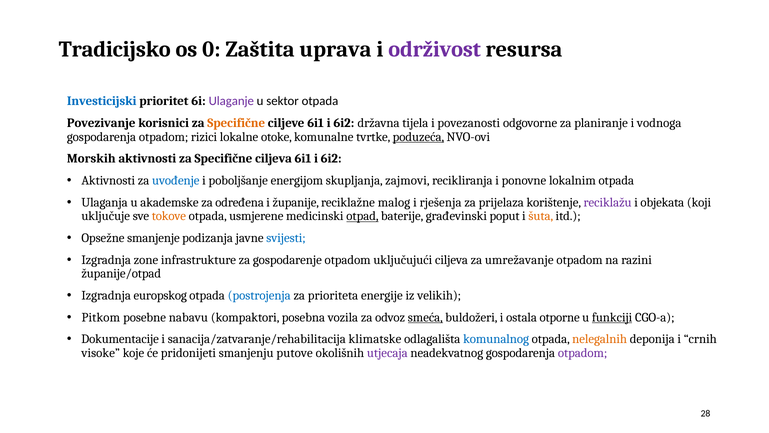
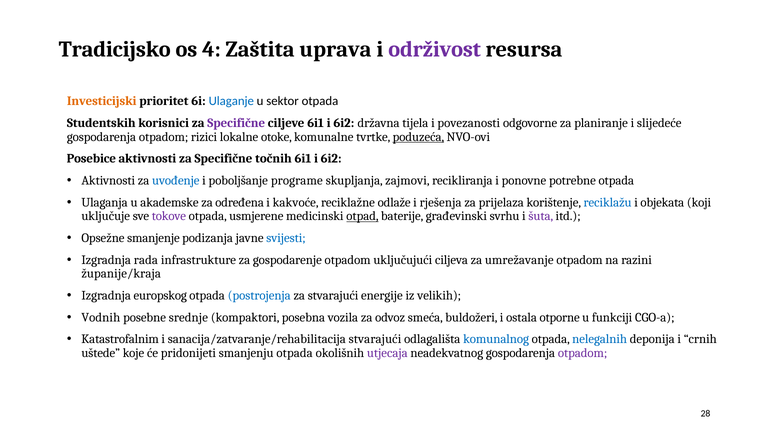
0: 0 -> 4 (211, 49)
Investicijski colour: blue -> orange (102, 101)
Ulaganje colour: purple -> blue (231, 101)
Povezivanje: Povezivanje -> Studentskih (101, 123)
Specifične colour: orange -> purple (236, 123)
vodnoga: vodnoga -> slijedeće (659, 123)
Morskih: Morskih -> Posebice (91, 158)
Specifične ciljeva: ciljeva -> točnih (274, 158)
energijom: energijom -> programe (297, 180)
lokalnim: lokalnim -> potrebne (572, 180)
županije: županije -> kakvoće (296, 202)
malog: malog -> odlaže (394, 202)
reciklažu colour: purple -> blue (608, 202)
tokove colour: orange -> purple (169, 216)
poput: poput -> svrhu (505, 216)
šuta colour: orange -> purple (541, 216)
zone: zone -> rada (146, 260)
županije/otpad: županije/otpad -> županije/kraja (121, 273)
za prioriteta: prioriteta -> stvarajući (333, 295)
Pitkom: Pitkom -> Vodnih (101, 317)
nabavu: nabavu -> srednje (188, 317)
smeća underline: present -> none (425, 317)
funkciji underline: present -> none (612, 317)
Dokumentacije: Dokumentacije -> Katastrofalnim (120, 339)
sanacija/zatvaranje/rehabilitacija klimatske: klimatske -> stvarajući (375, 339)
nelegalnih colour: orange -> blue (600, 339)
visoke: visoke -> uštede (101, 353)
smanjenju putove: putove -> otpada (295, 353)
